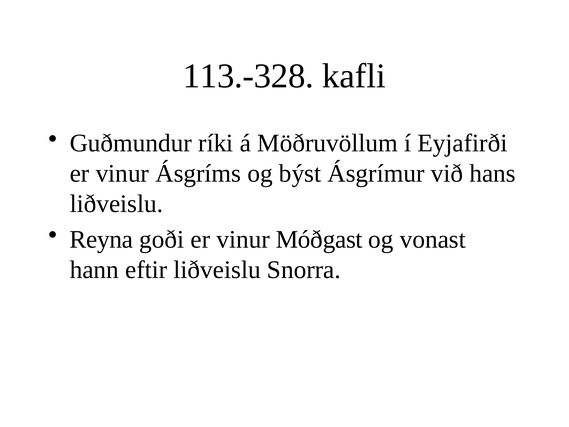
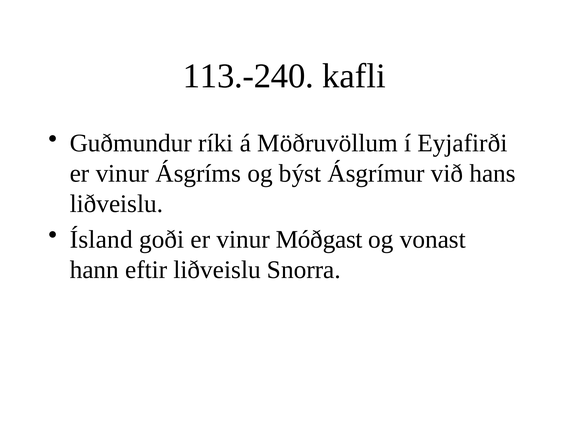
113.-328: 113.-328 -> 113.-240 (248, 76)
Reyna: Reyna -> Ísland (101, 239)
